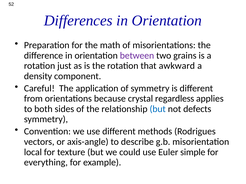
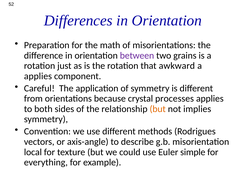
density: density -> applies (38, 76)
regardless: regardless -> processes (175, 99)
but colour: blue -> orange (158, 109)
defects: defects -> implies (197, 109)
